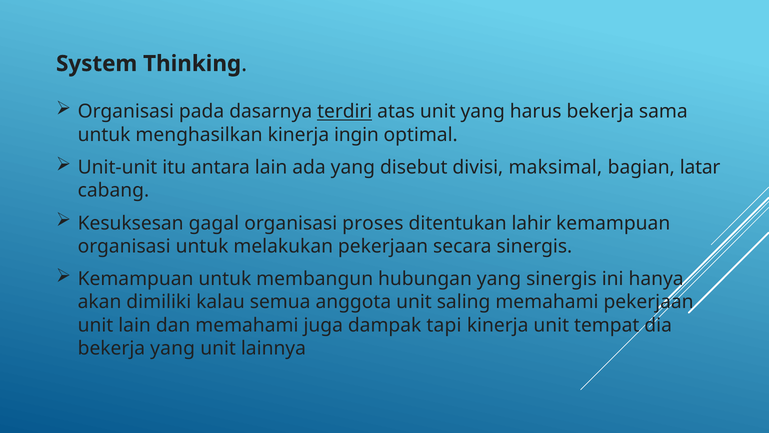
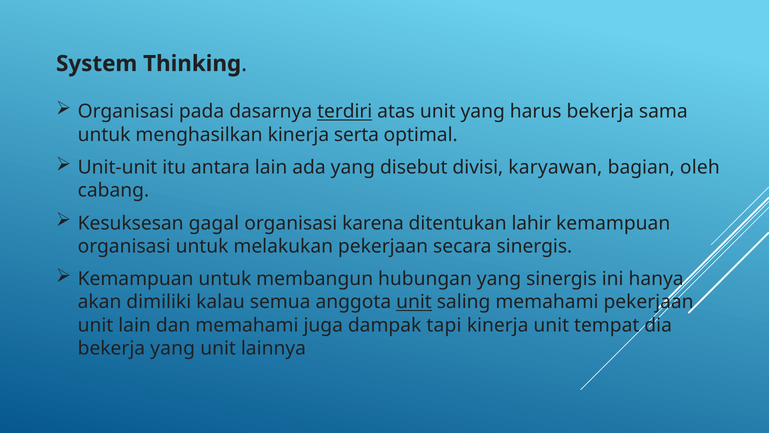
ingin: ingin -> serta (356, 135)
maksimal: maksimal -> karyawan (555, 167)
latar: latar -> oleh (700, 167)
proses: proses -> karena (373, 223)
unit underline: none -> present (414, 302)
